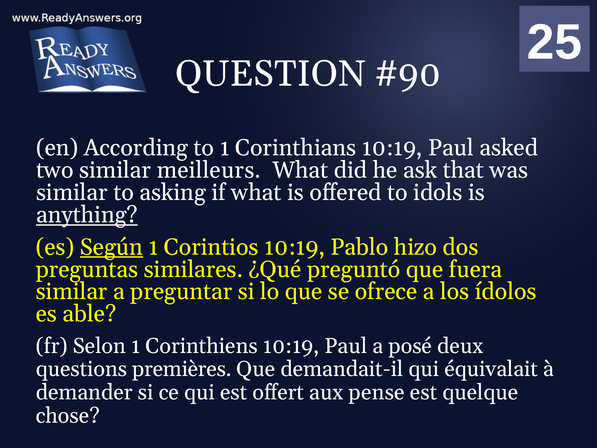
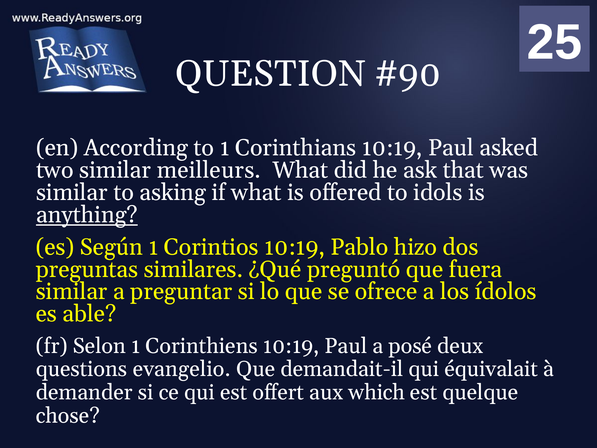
Según underline: present -> none (111, 247)
premières: premières -> evangelio (182, 369)
pense: pense -> which (377, 392)
